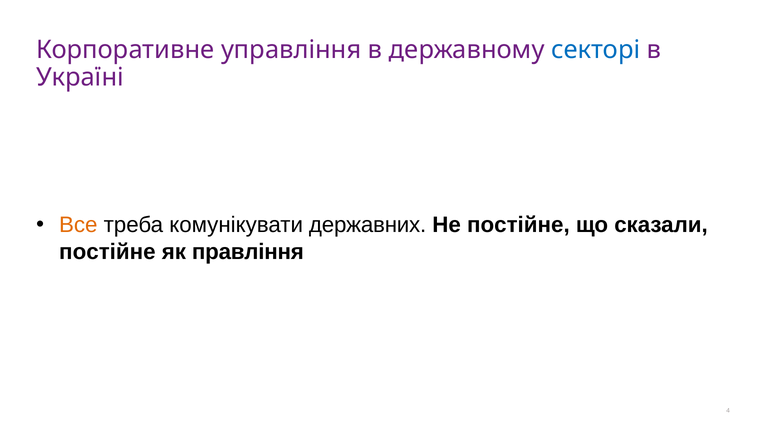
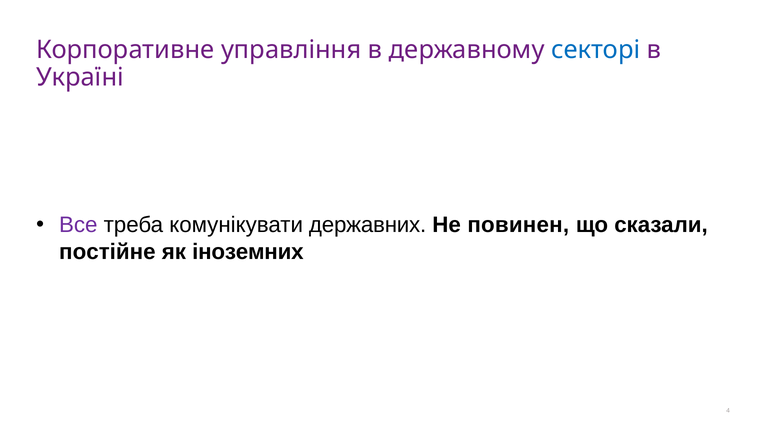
Все colour: orange -> purple (78, 225)
Не постійне: постійне -> повинен (518, 225)
правління: правління -> іноземних (248, 252)
